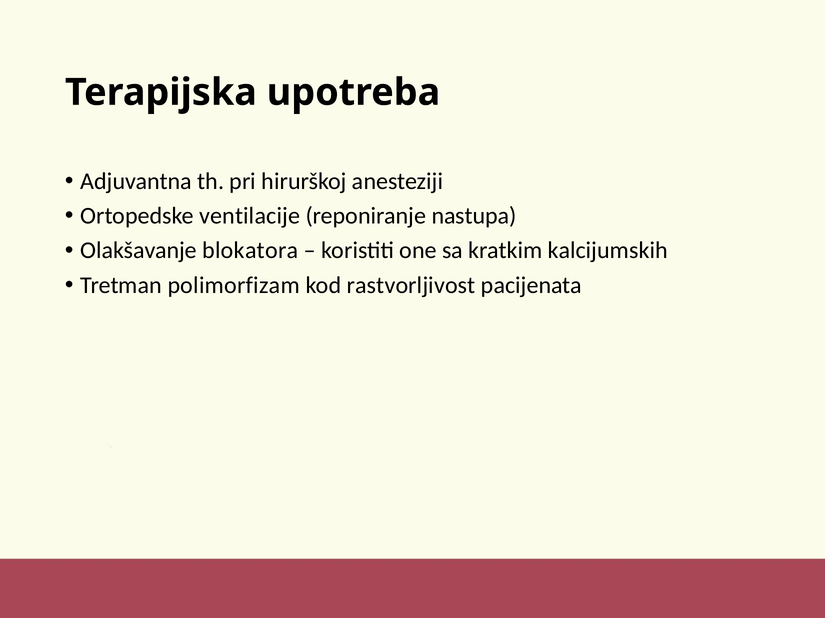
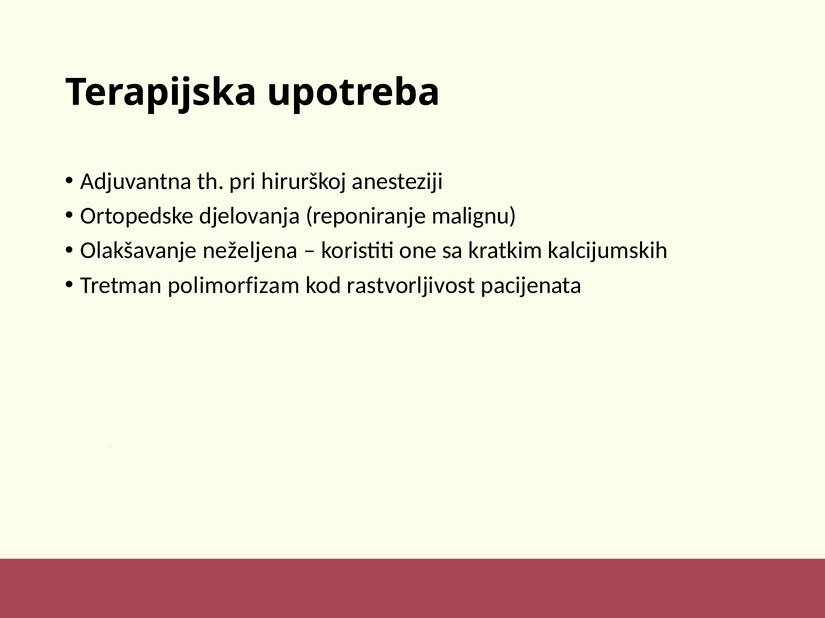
ventilacije: ventilacije -> djelovanja (250, 216)
nastupa: nastupa -> malignu (474, 216)
blokatora: blokatora -> neželjena (250, 251)
